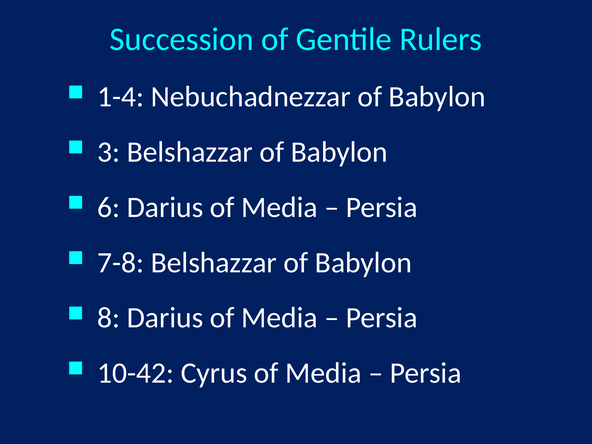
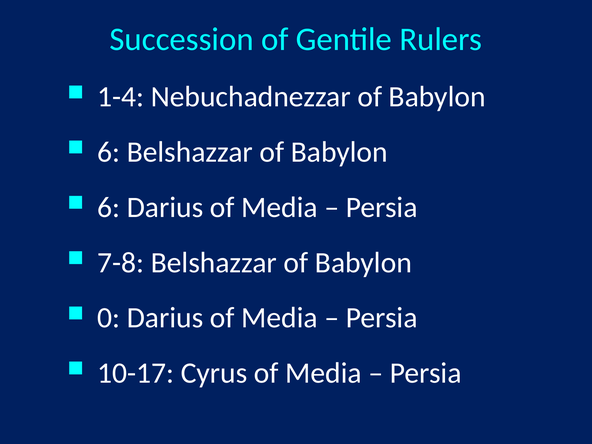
3: 3 -> 6 (109, 152)
8: 8 -> 0 (109, 318)
10-42: 10-42 -> 10-17 (136, 373)
